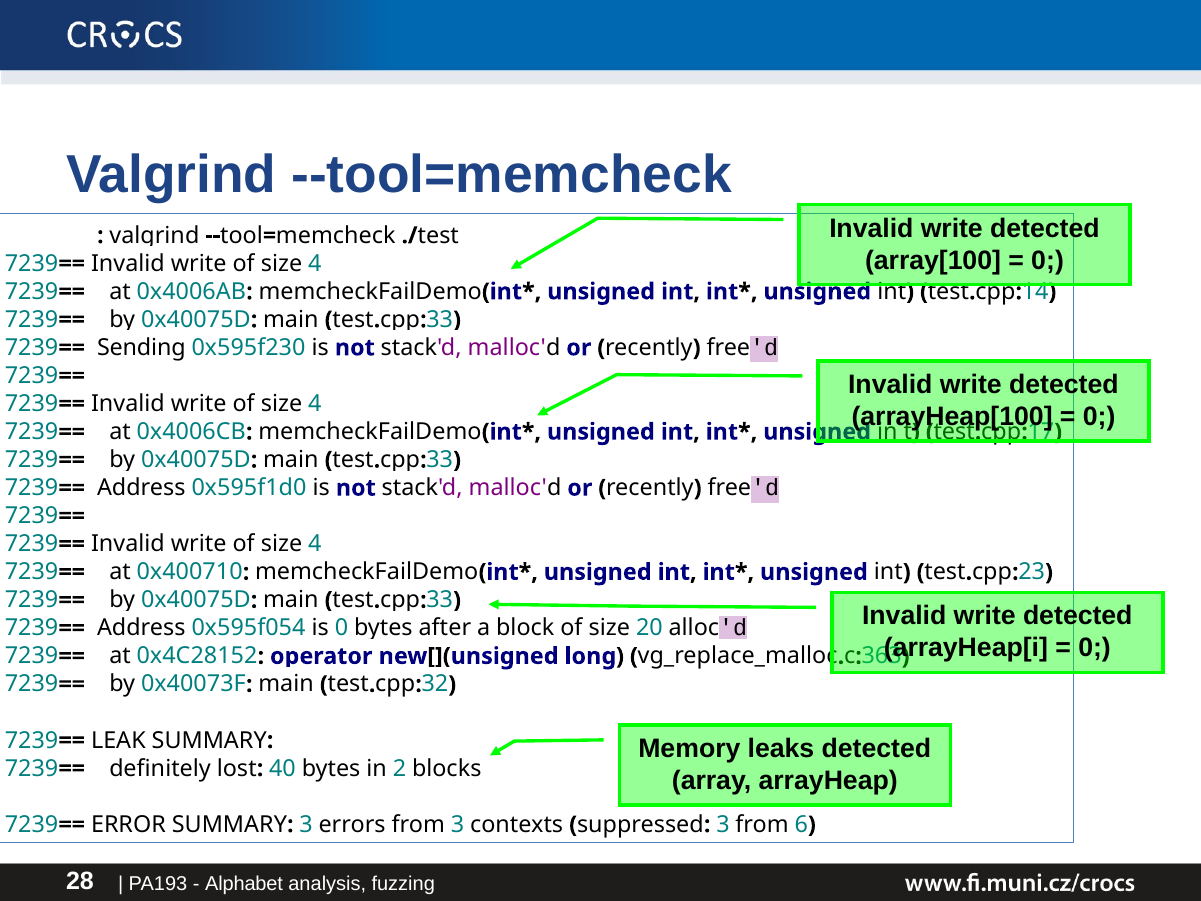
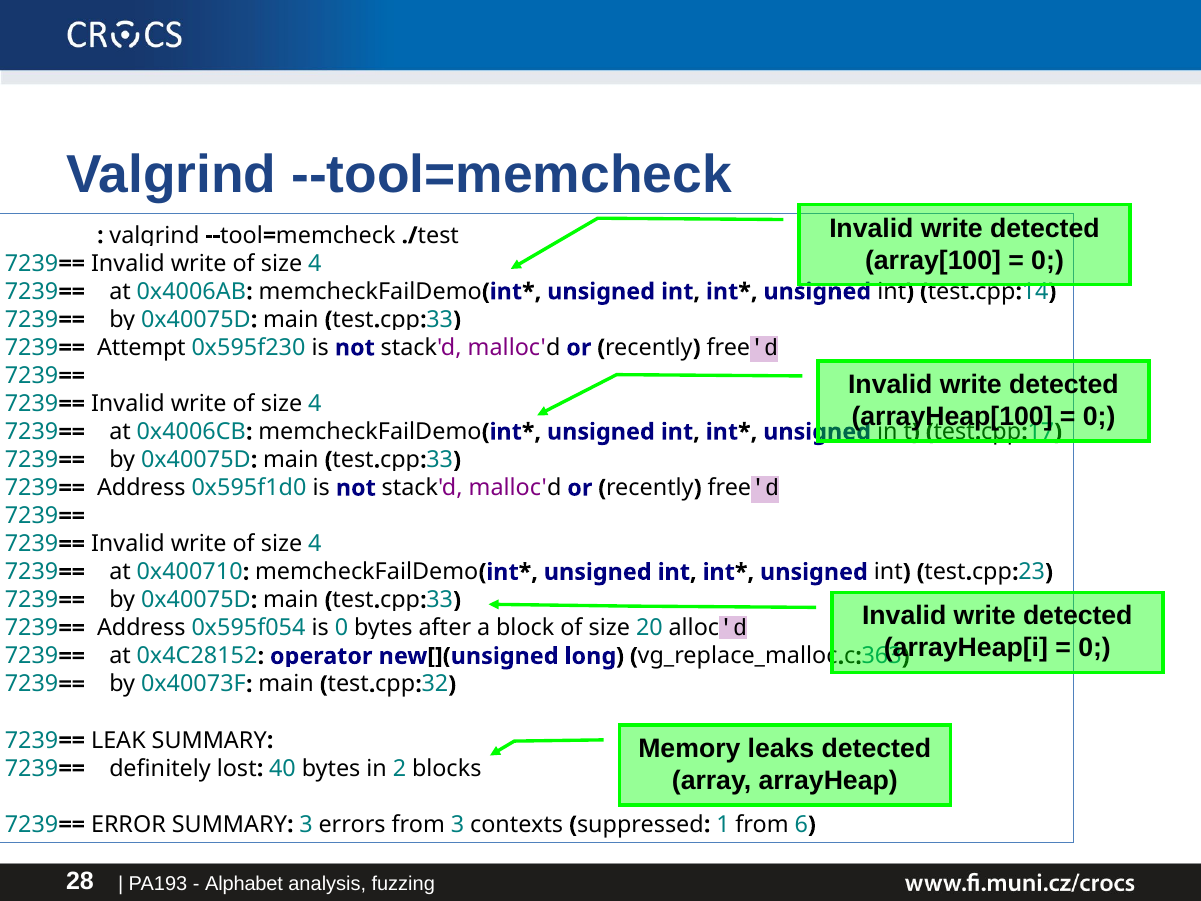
Sending: Sending -> Attempt (141, 348)
suppressed 3: 3 -> 1 (723, 824)
